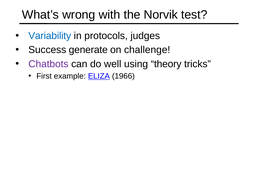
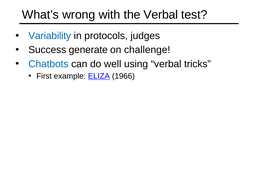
the Norvik: Norvik -> Verbal (161, 15)
Chatbots colour: purple -> blue (48, 64)
using theory: theory -> verbal (166, 64)
